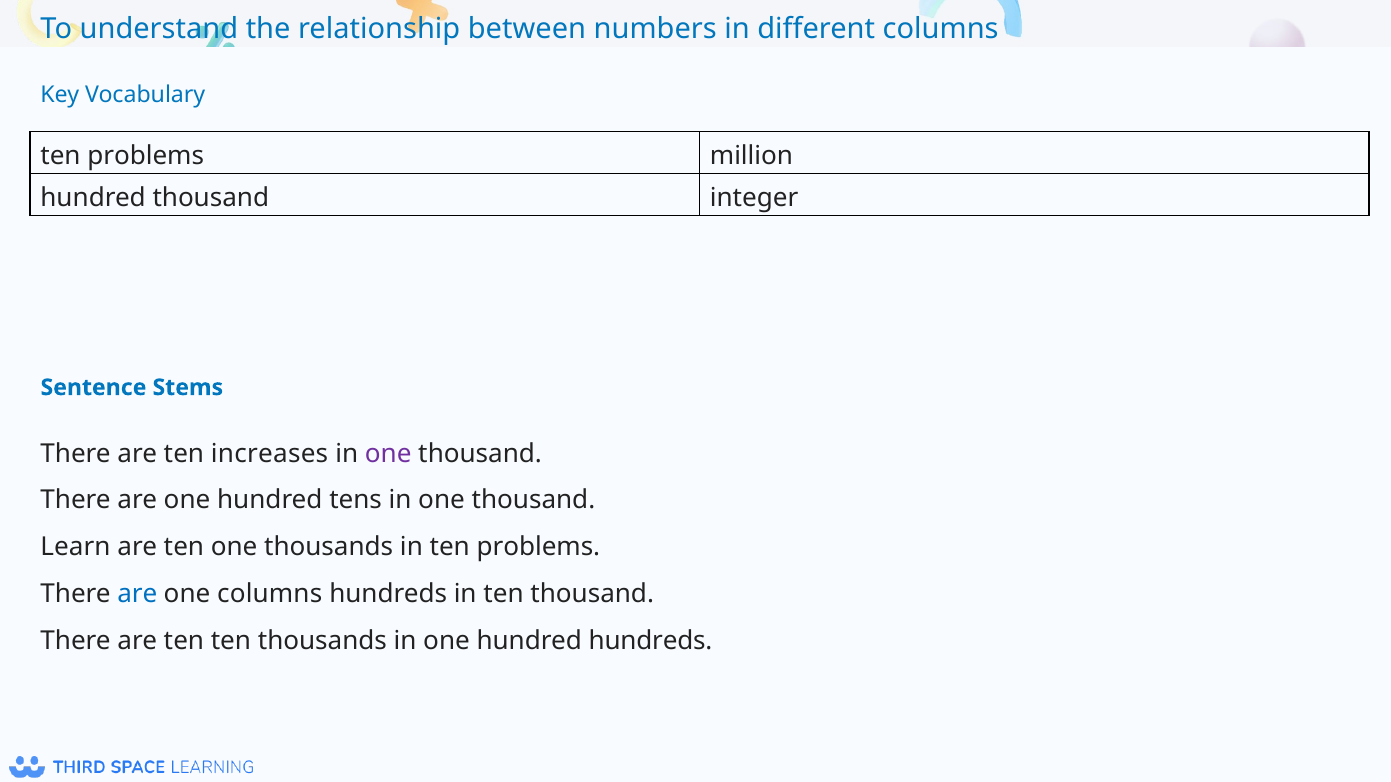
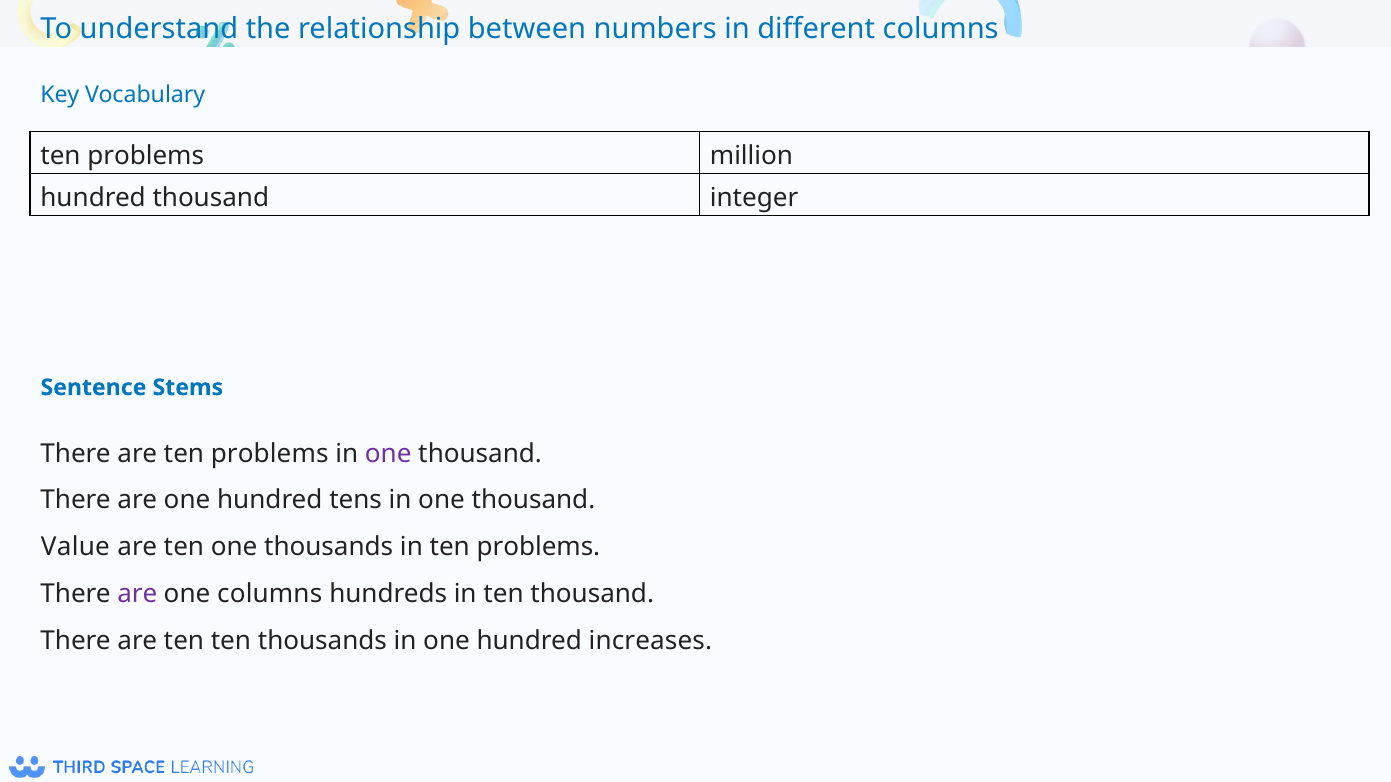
are ten increases: increases -> problems (270, 454)
Learn: Learn -> Value (75, 548)
are colour: blue -> purple (137, 595)
hundred hundreds: hundreds -> increases (650, 641)
